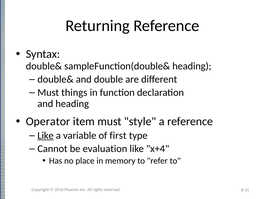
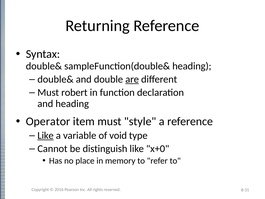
are underline: none -> present (132, 79)
things: things -> robert (74, 92)
first: first -> void (118, 135)
evaluation: evaluation -> distinguish (105, 148)
x+4: x+4 -> x+0 (158, 148)
